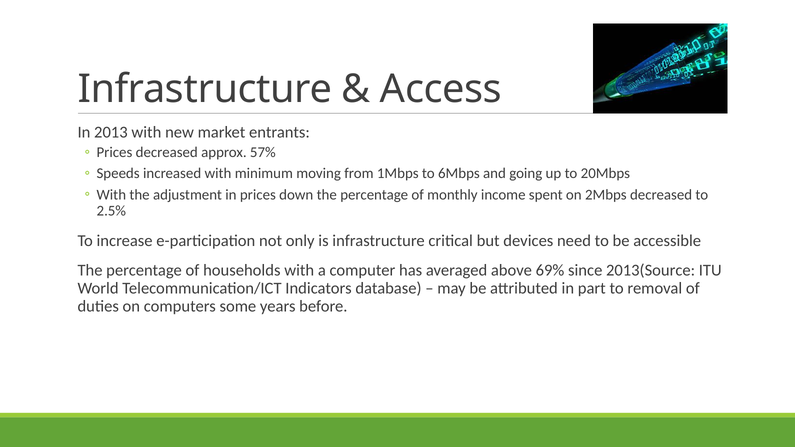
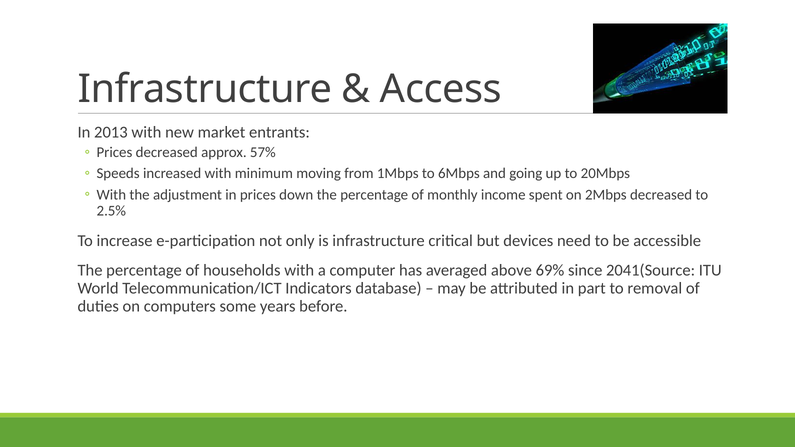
2013(Source: 2013(Source -> 2041(Source (651, 271)
